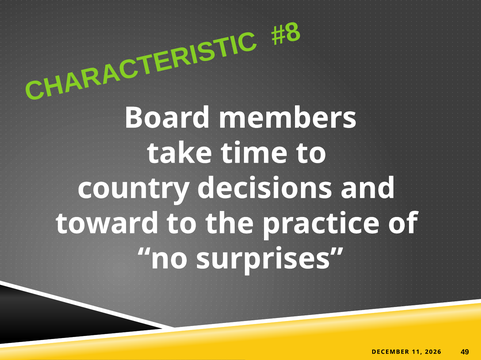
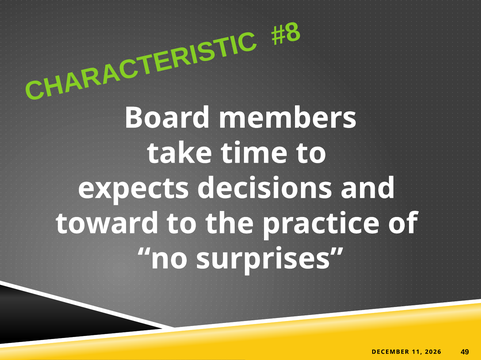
country: country -> expects (133, 189)
